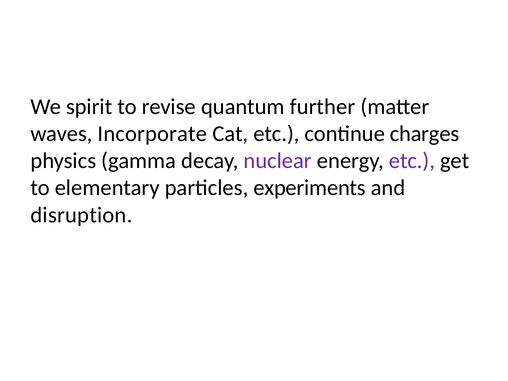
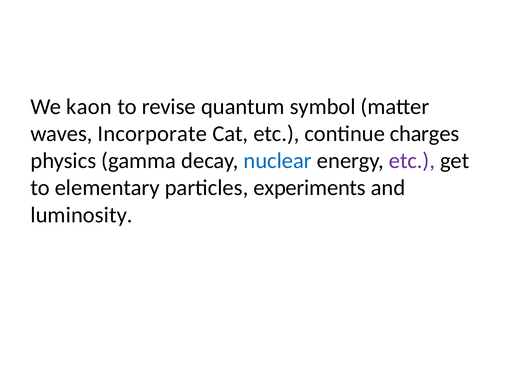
spirit: spirit -> kaon (89, 107)
further: further -> symbol (323, 107)
nuclear colour: purple -> blue (278, 161)
disruption: disruption -> luminosity (82, 215)
